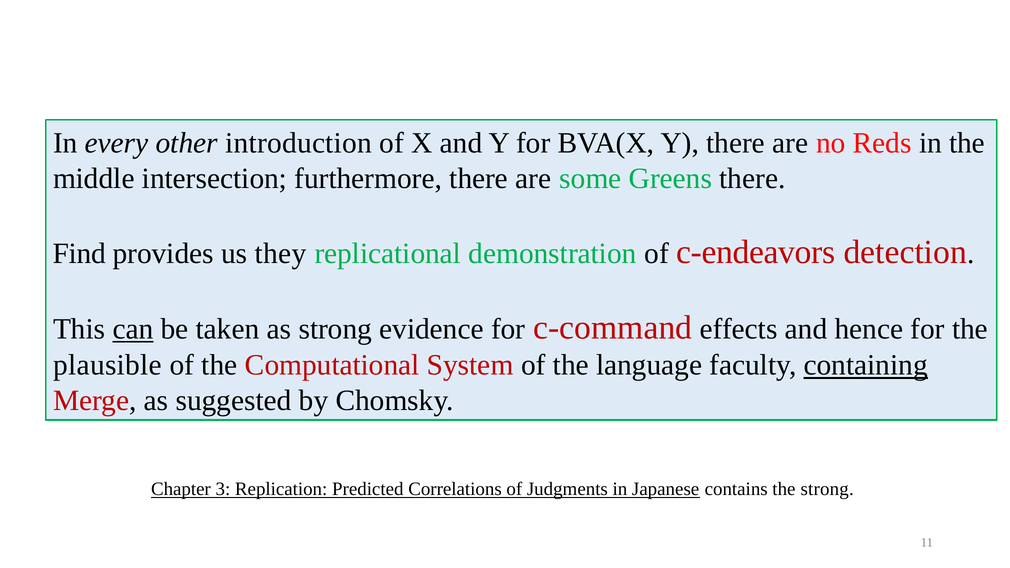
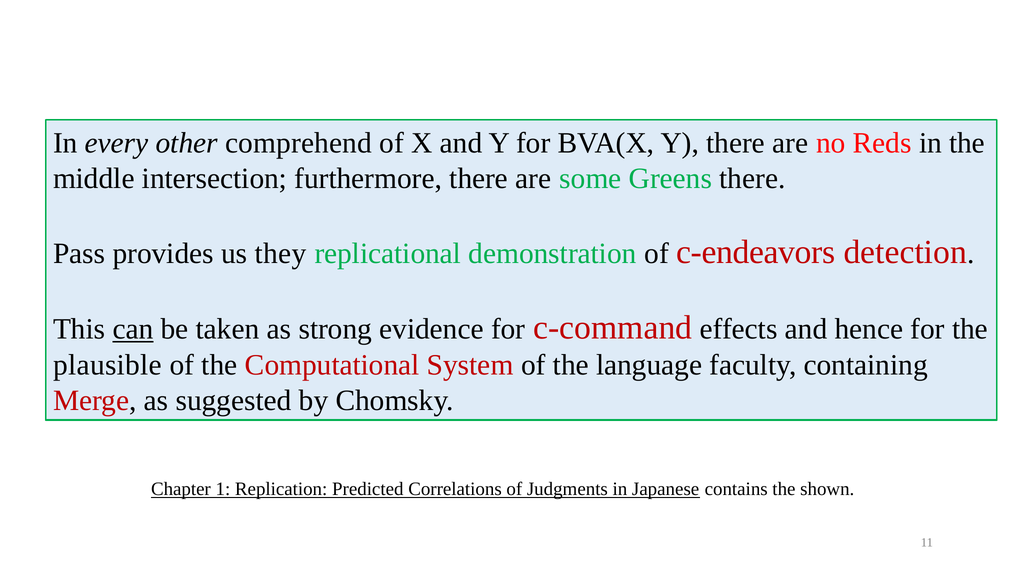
introduction: introduction -> comprehend (299, 143)
Find: Find -> Pass (79, 253)
containing underline: present -> none (866, 365)
3: 3 -> 1 (223, 489)
the strong: strong -> shown (827, 489)
